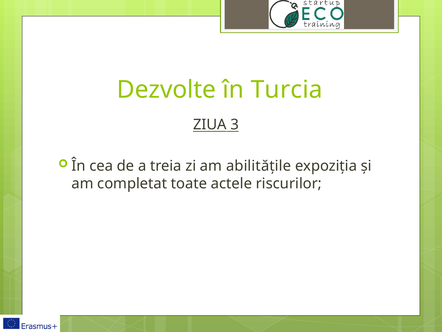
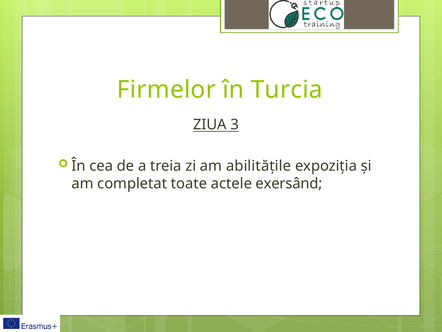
Dezvolte: Dezvolte -> Firmelor (166, 90)
riscurilor: riscurilor -> exersând (289, 183)
